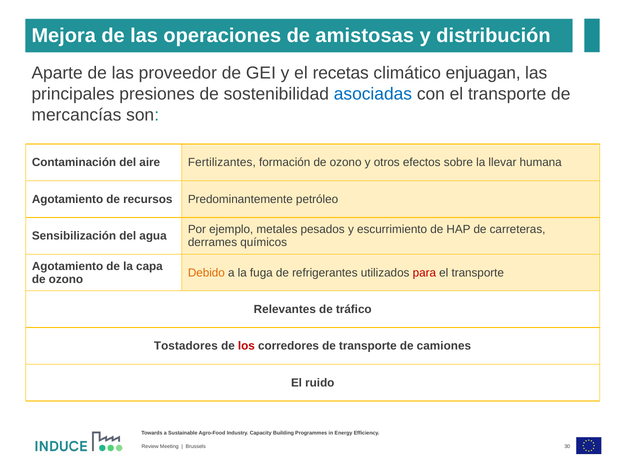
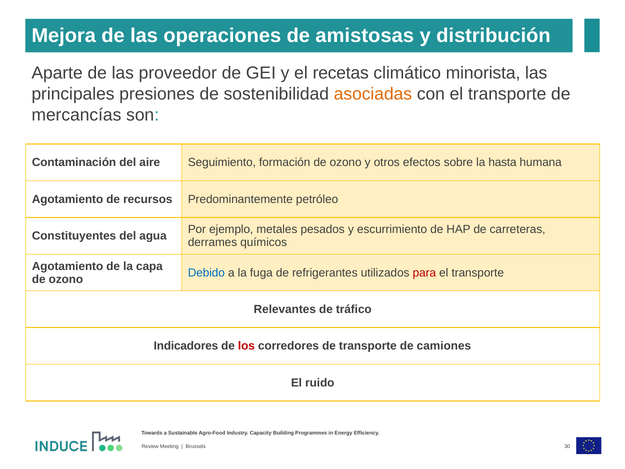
enjuagan: enjuagan -> minorista (483, 73)
asociadas colour: blue -> orange (373, 94)
Fertilizantes: Fertilizantes -> Seguimiento (222, 162)
llevar: llevar -> hasta (503, 162)
Sensibilización: Sensibilización -> Constituyentes (74, 236)
Debido colour: orange -> blue (206, 273)
Tostadores: Tostadores -> Indicadores (186, 346)
